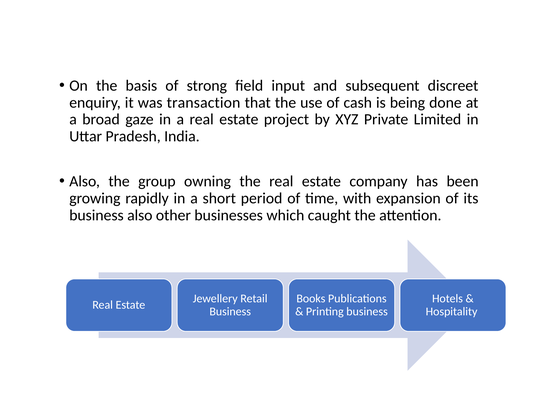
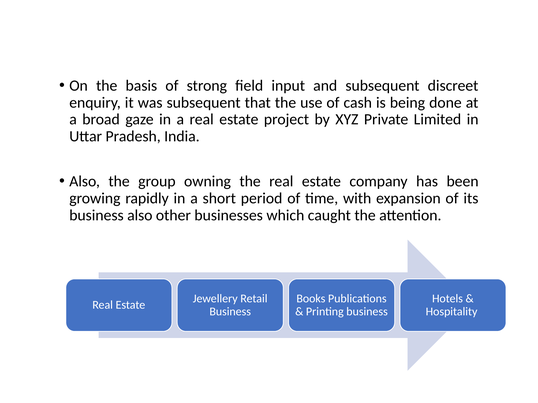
was transaction: transaction -> subsequent (204, 103)
